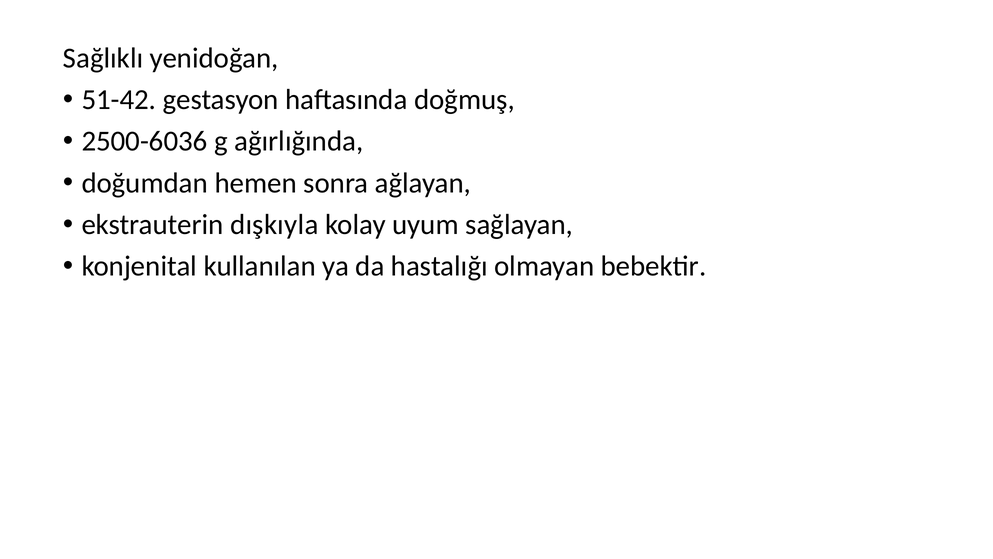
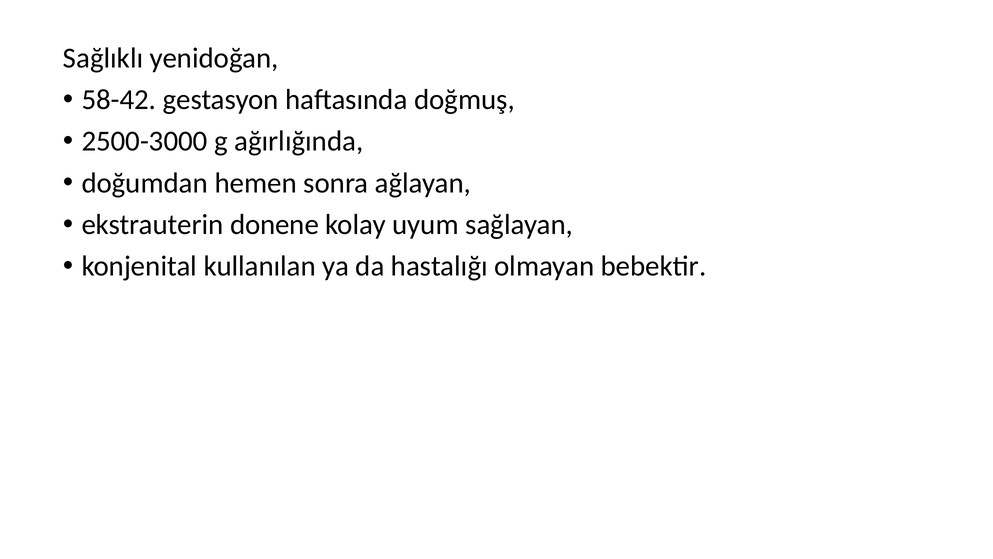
51-42: 51-42 -> 58-42 (119, 100)
2500-6036: 2500-6036 -> 2500-3000 (145, 141)
dışkıyla: dışkıyla -> donene (274, 225)
